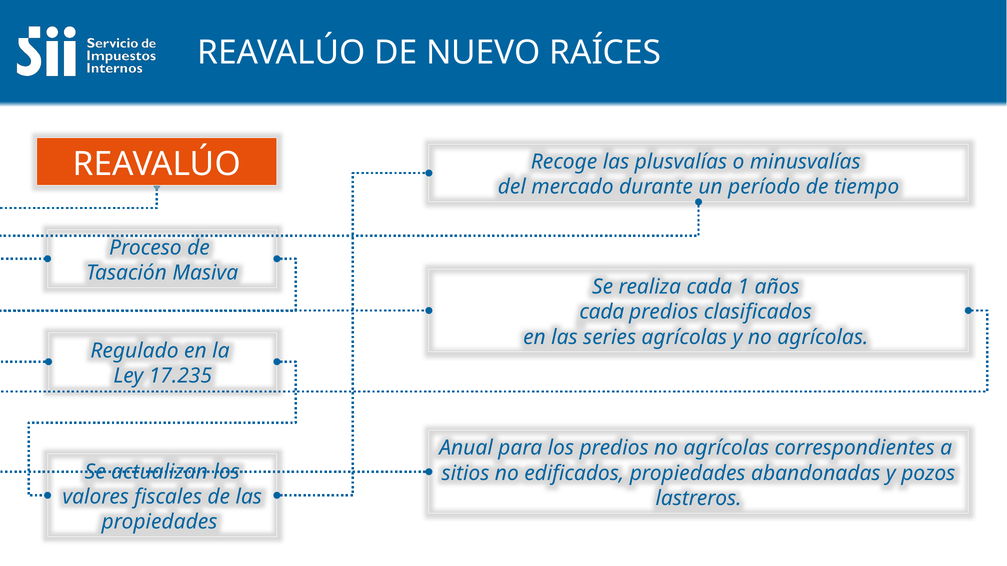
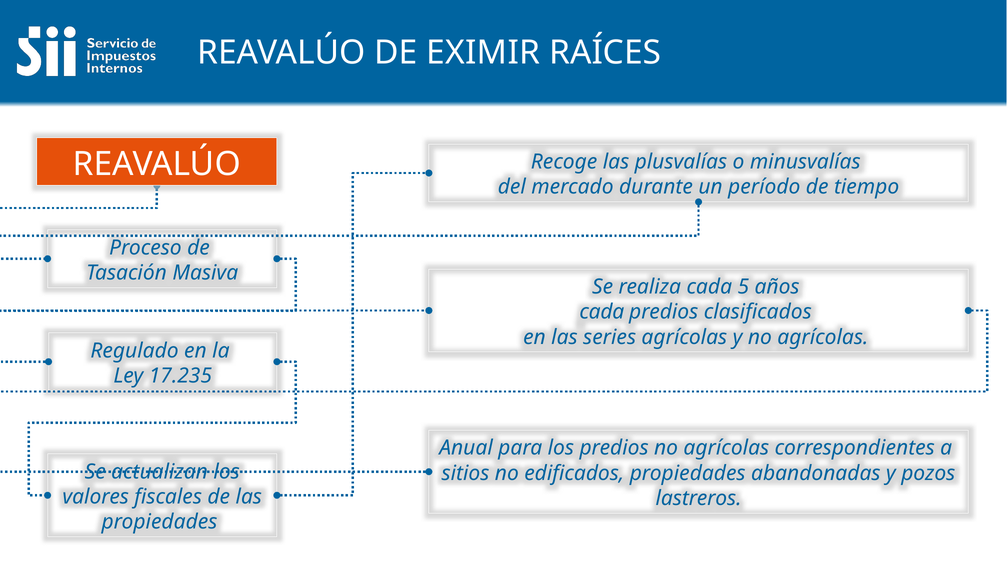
NUEVO: NUEVO -> EXIMIR (483, 53)
1: 1 -> 5 (743, 287)
